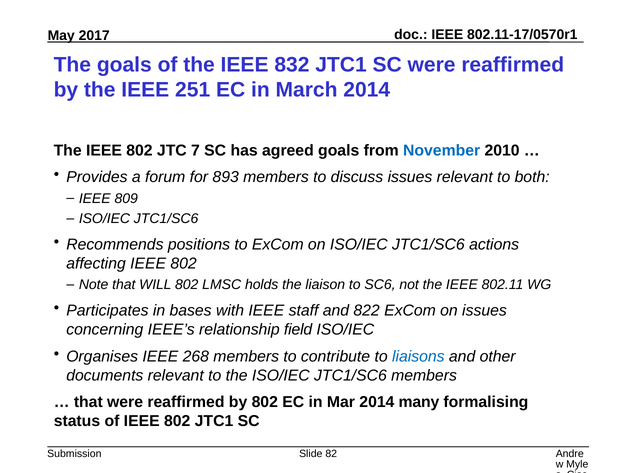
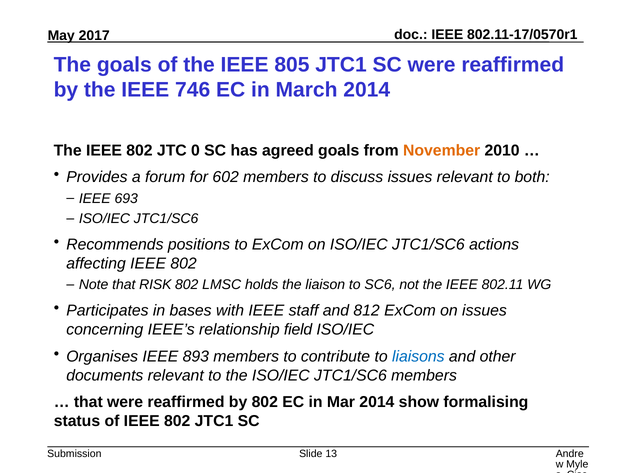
832: 832 -> 805 (292, 65)
251: 251 -> 746 (193, 90)
7: 7 -> 0 (195, 150)
November colour: blue -> orange (442, 150)
893: 893 -> 602 (226, 177)
809: 809 -> 693 (126, 199)
WILL: WILL -> RISK (155, 285)
822: 822 -> 812 (367, 311)
268: 268 -> 893 (196, 357)
many: many -> show (419, 402)
82: 82 -> 13 (331, 454)
